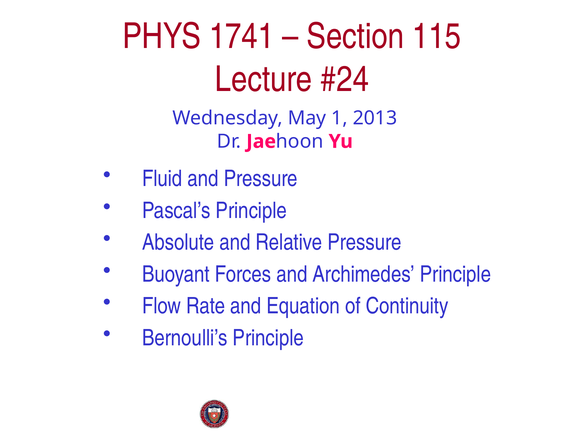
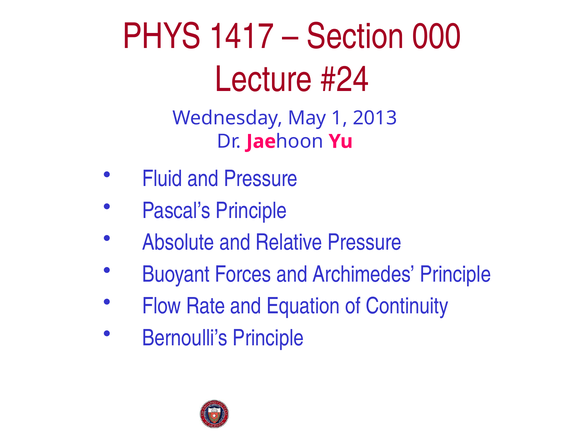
1741: 1741 -> 1417 (242, 37)
115: 115 -> 000 (437, 37)
